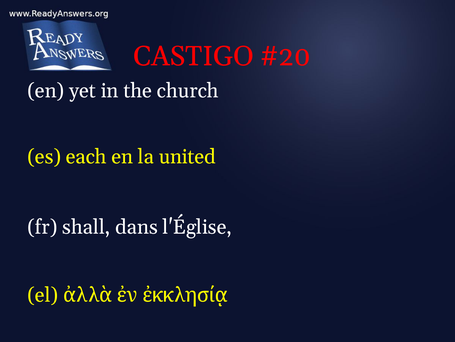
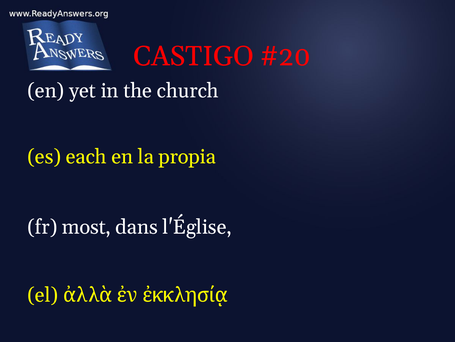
united: united -> propia (187, 157)
shall: shall -> most (86, 227)
